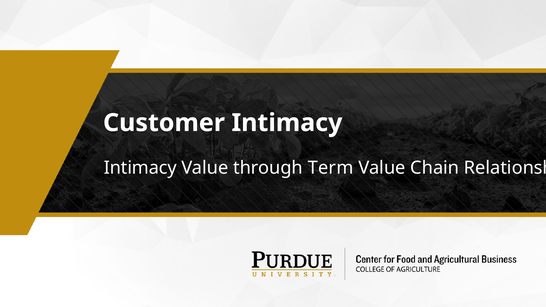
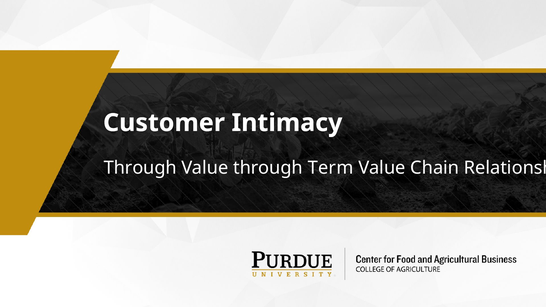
Intimacy: Intimacy -> Through (140, 168)
